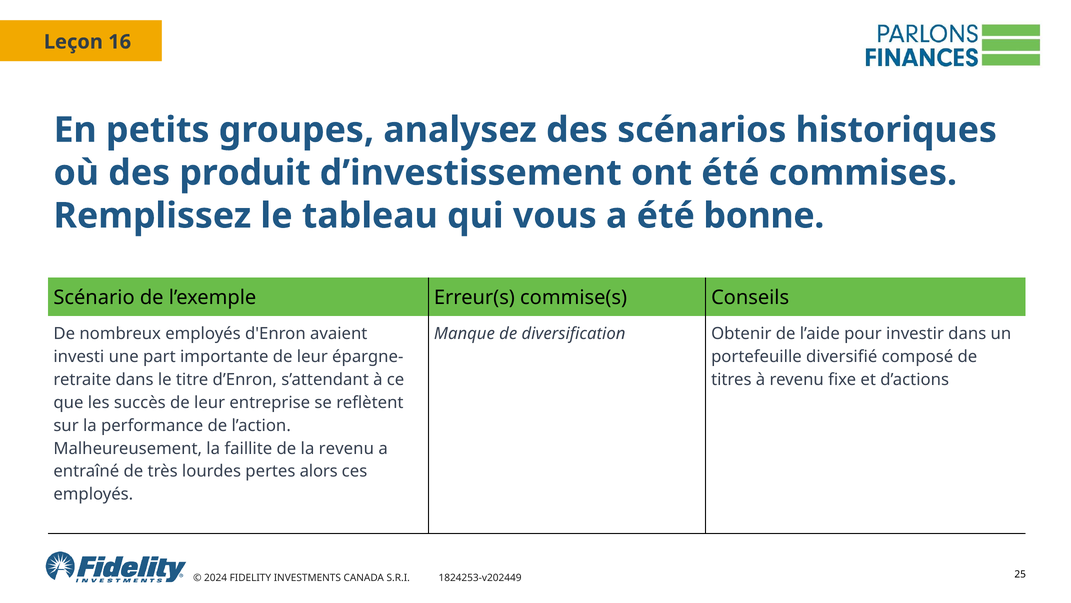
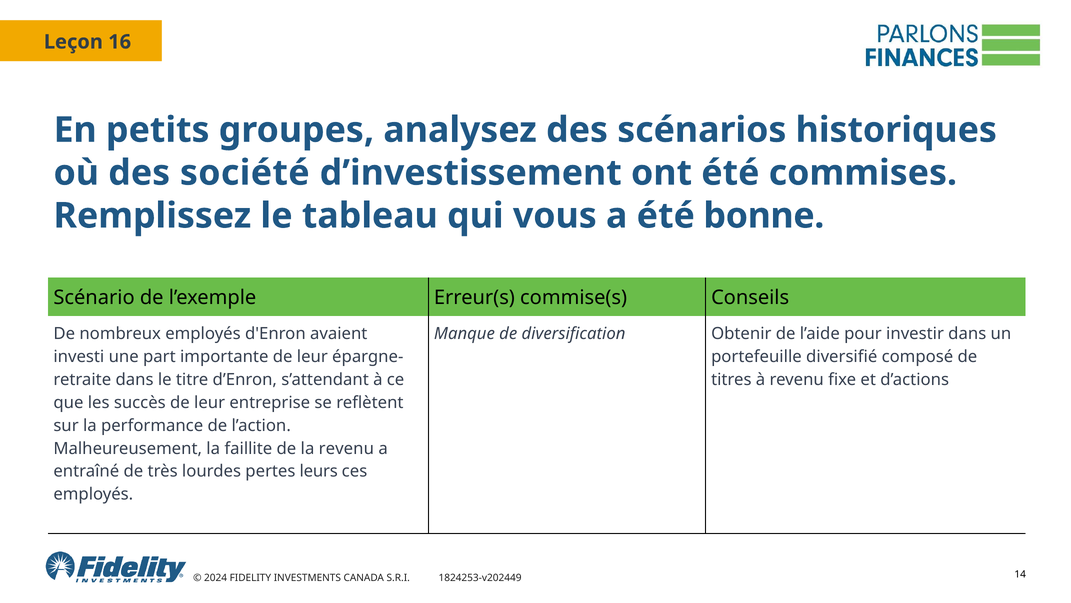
produit: produit -> société (245, 173)
alors: alors -> leurs (319, 471)
25: 25 -> 14 (1020, 574)
